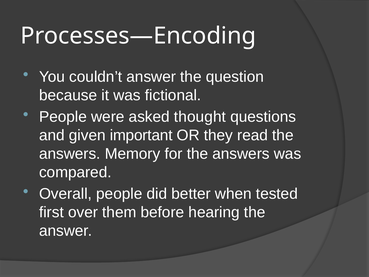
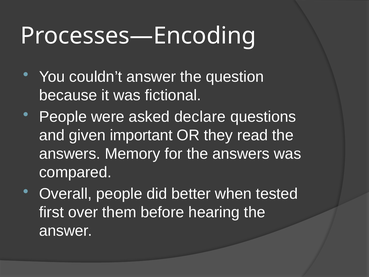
thought: thought -> declare (200, 117)
